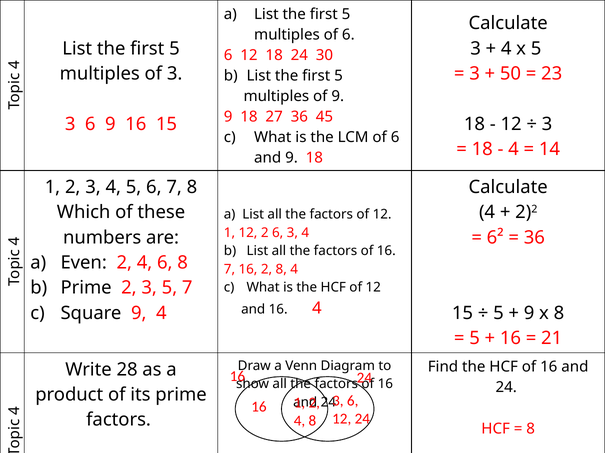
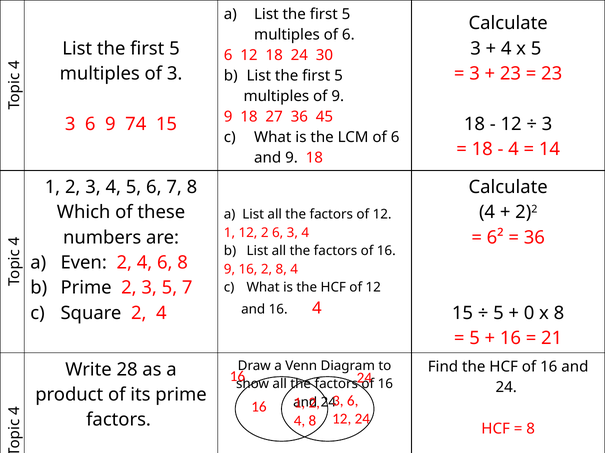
50: 50 -> 23 (510, 74)
9 16: 16 -> 74 (136, 124)
7: 7 -> 9 (230, 270)
Square 9: 9 -> 2 (139, 314)
9: 9 -> 0 (529, 314)
